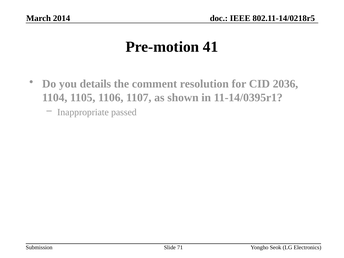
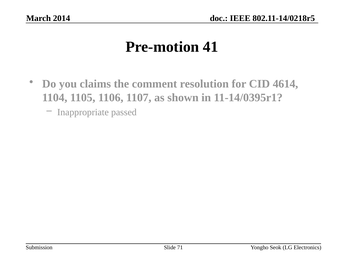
details: details -> claims (95, 84)
2036: 2036 -> 4614 (285, 84)
